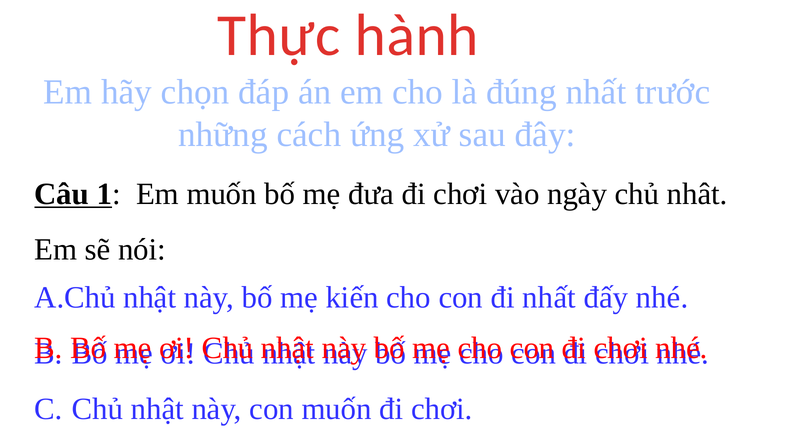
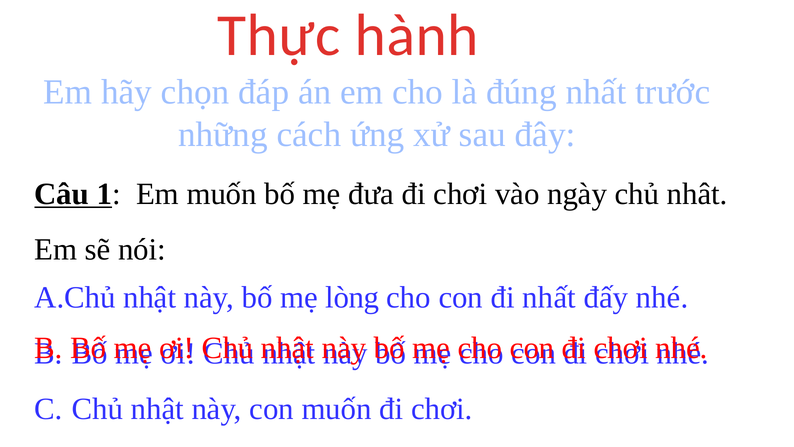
kiến: kiến -> lòng (352, 297)
